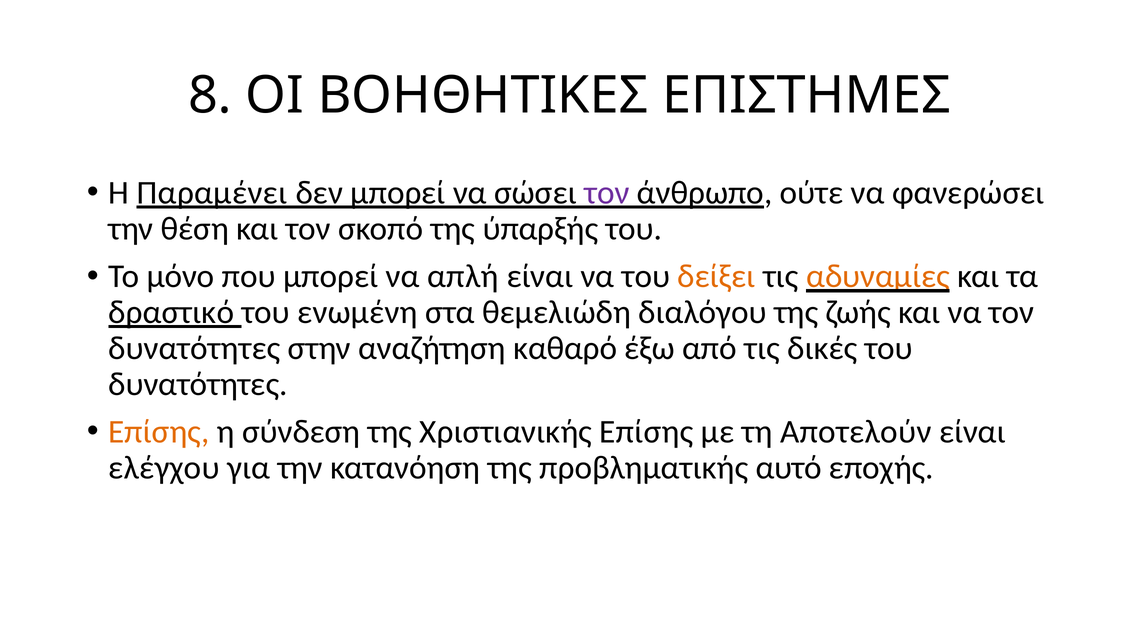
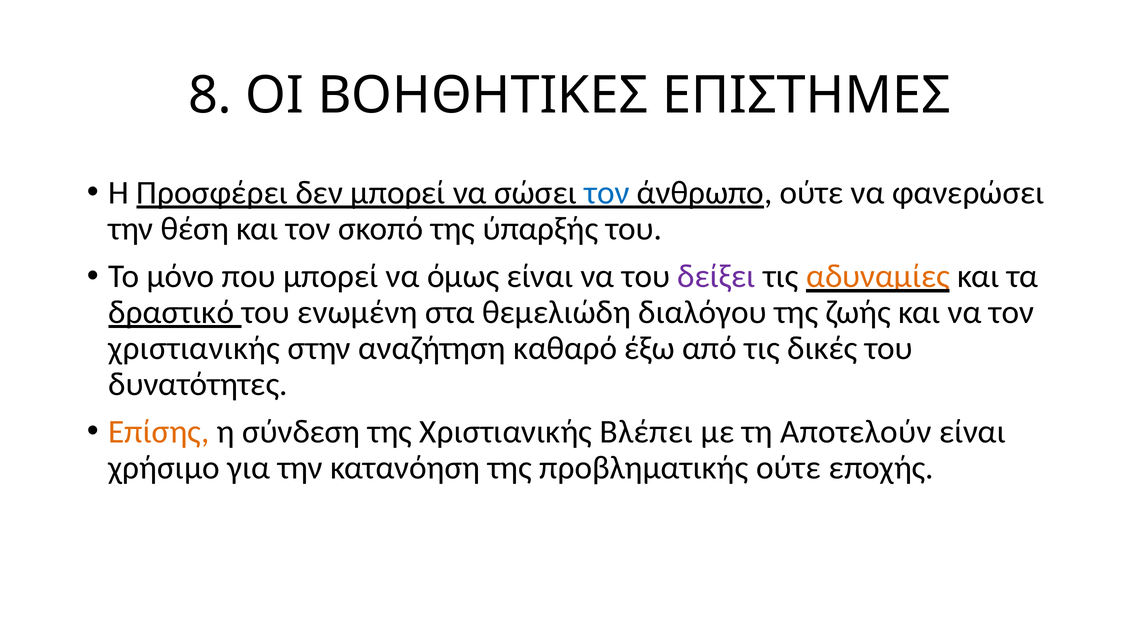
Παραμένει: Παραμένει -> Προσφέρει (212, 193)
τον colour: purple -> blue (607, 193)
απλή: απλή -> όμως (463, 276)
δείξει colour: orange -> purple (716, 276)
δυνατότητες: δυνατότητες -> χριστιανικής (194, 348)
Χριστιανικής Επίσης: Επίσης -> Βλέπει (646, 432)
ελέγχου: ελέγχου -> χρήσιμο (164, 468)
προβληματικής αυτό: αυτό -> ούτε (788, 468)
